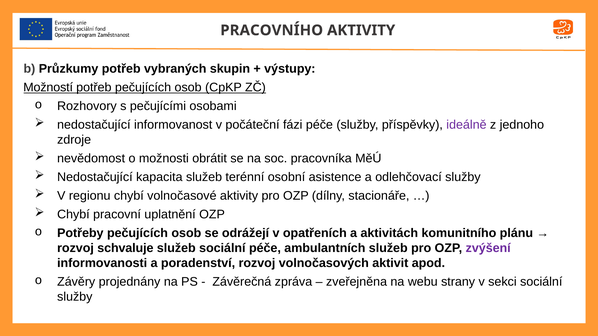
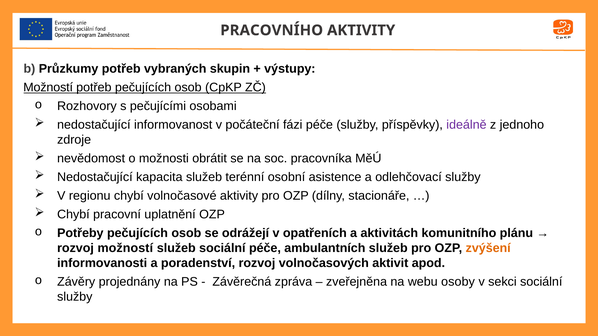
rozvoj schvaluje: schvaluje -> možností (125, 248)
zvýšení colour: purple -> orange (488, 248)
strany: strany -> osoby (458, 282)
